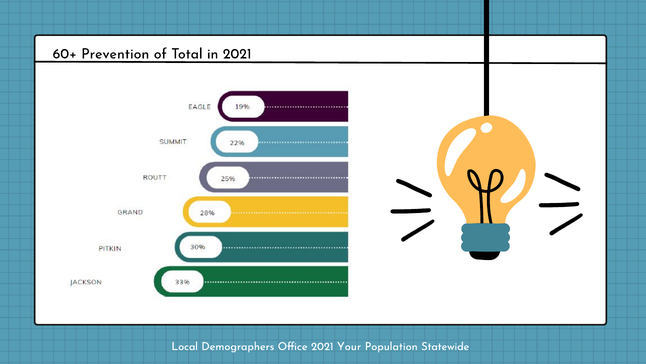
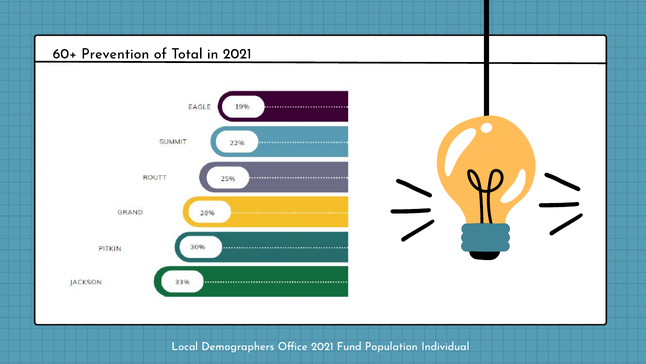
Your: Your -> Fund (349, 346)
Statewide: Statewide -> Individual (445, 346)
